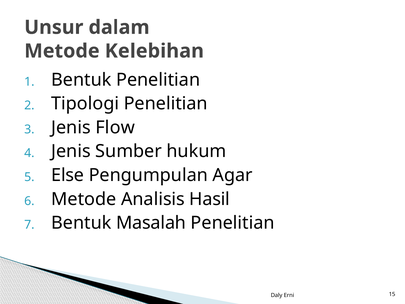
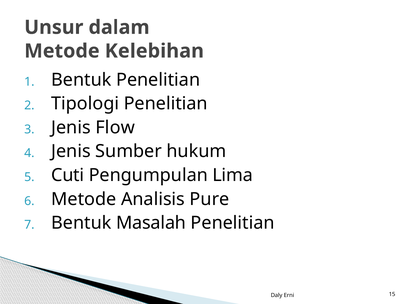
Else: Else -> Cuti (68, 175)
Agar: Agar -> Lima (233, 175)
Hasil: Hasil -> Pure (210, 199)
